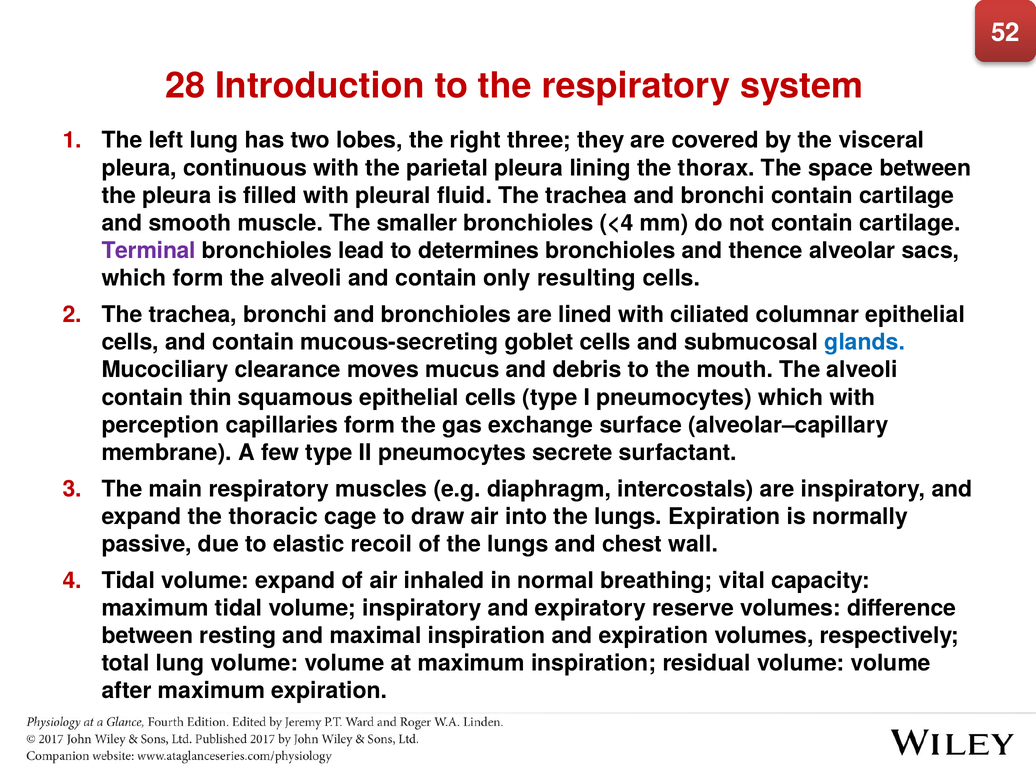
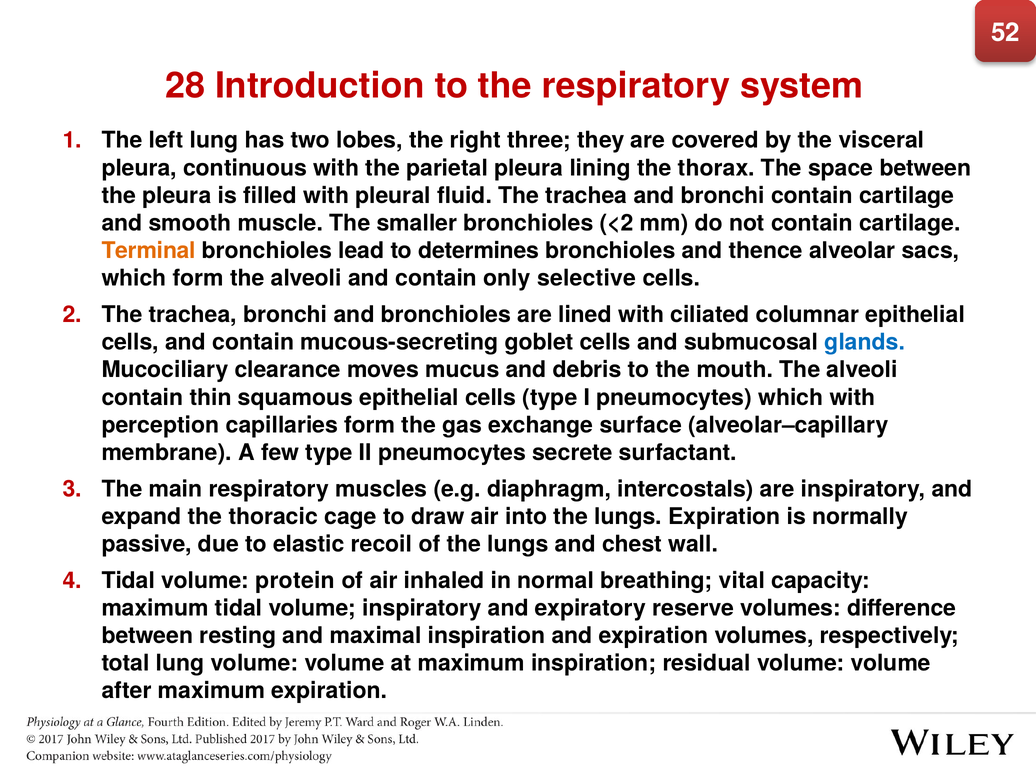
<4: <4 -> <2 (617, 223)
Terminal colour: purple -> orange (149, 251)
resulting: resulting -> selective (587, 278)
volume expand: expand -> protein (295, 580)
